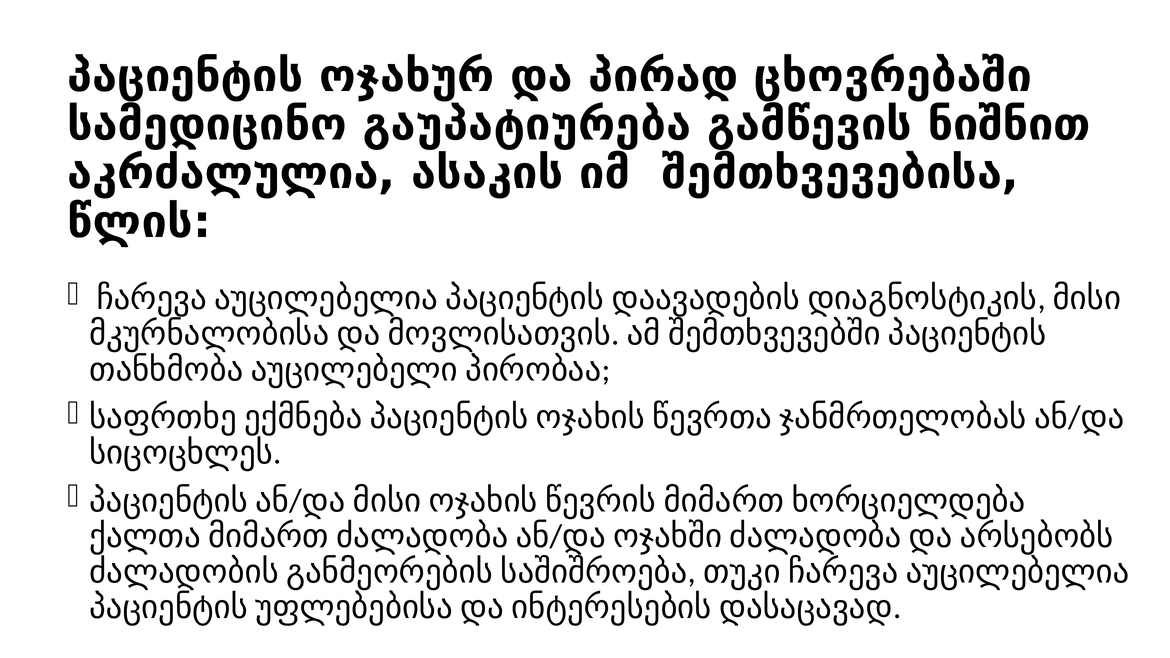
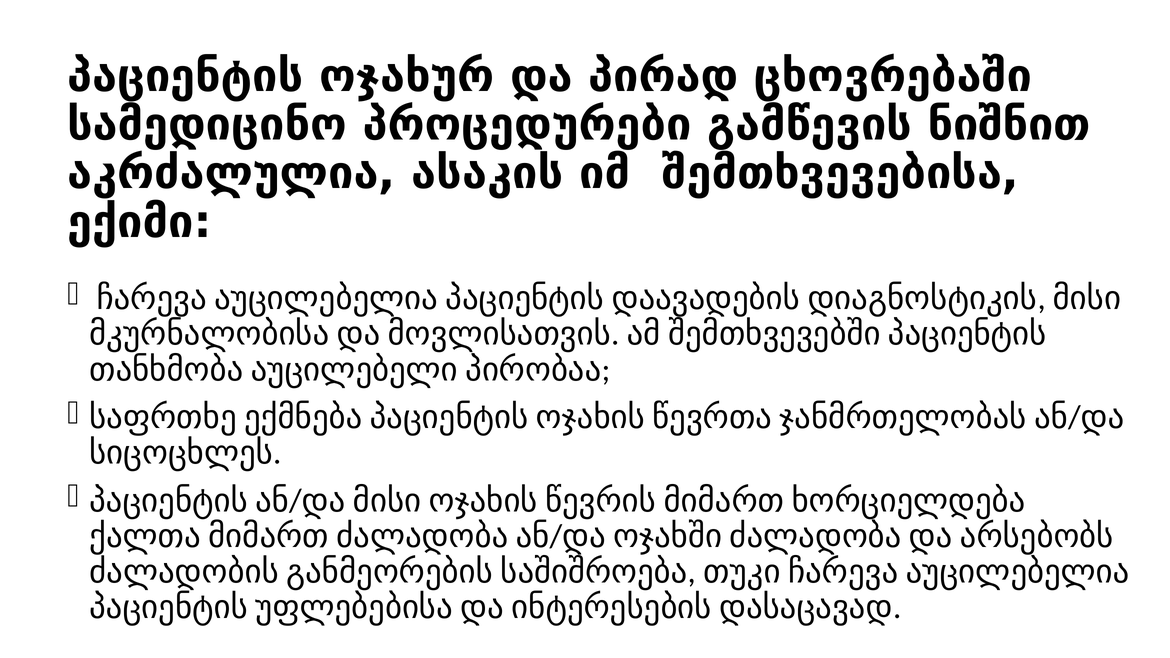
გაუპატიურება: გაუპატიურება -> პროცედურები (527, 125)
წლის: წლის -> ექიმი (140, 222)
